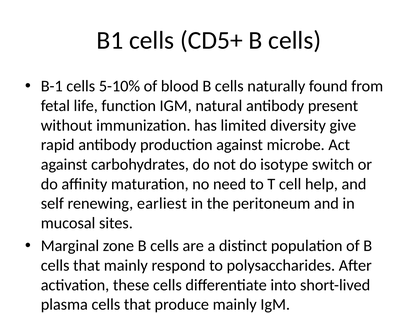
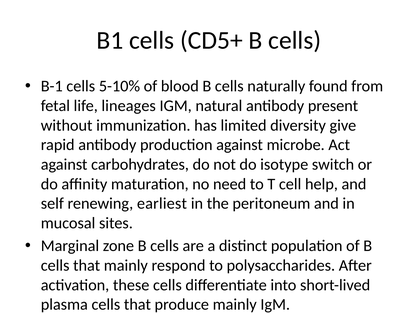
function: function -> lineages (129, 106)
